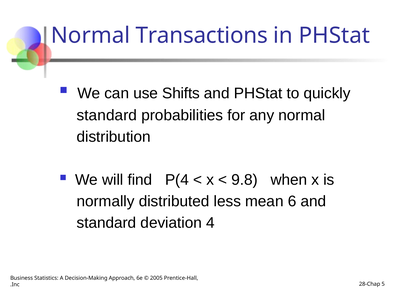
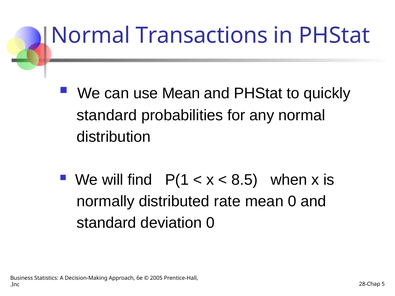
use Shifts: Shifts -> Mean (181, 93)
P(4: P(4 -> P(1 (177, 180)
9.8: 9.8 -> 8.5 (245, 180)
less: less -> rate (227, 201)
mean 6: 6 -> 0 (292, 201)
deviation 4: 4 -> 0 (210, 223)
